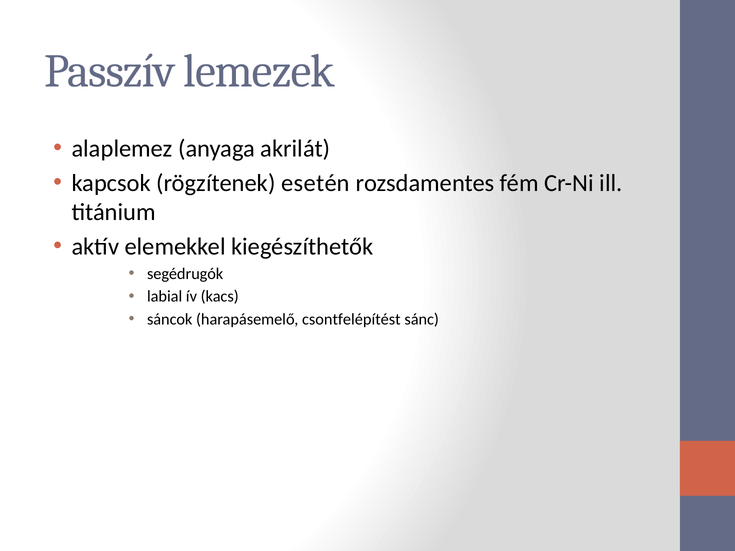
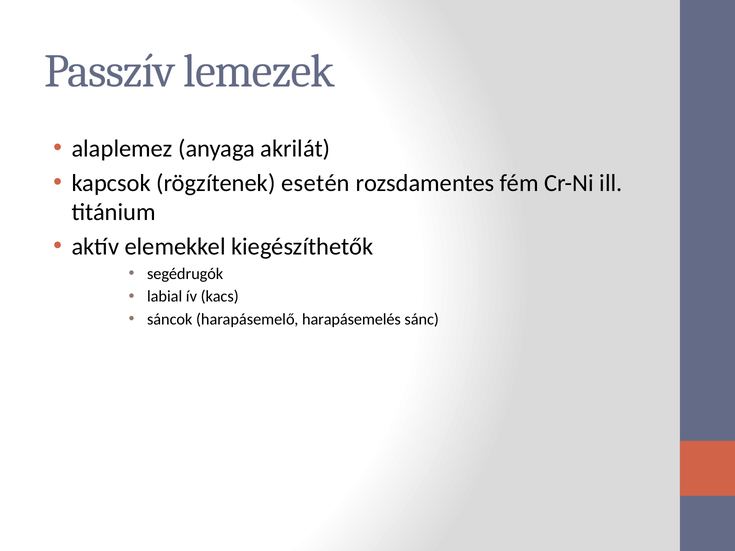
csontfelépítést: csontfelépítést -> harapásemelés (351, 320)
